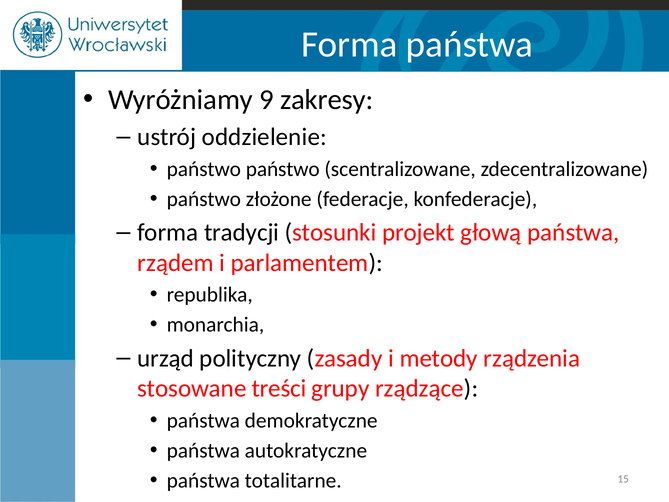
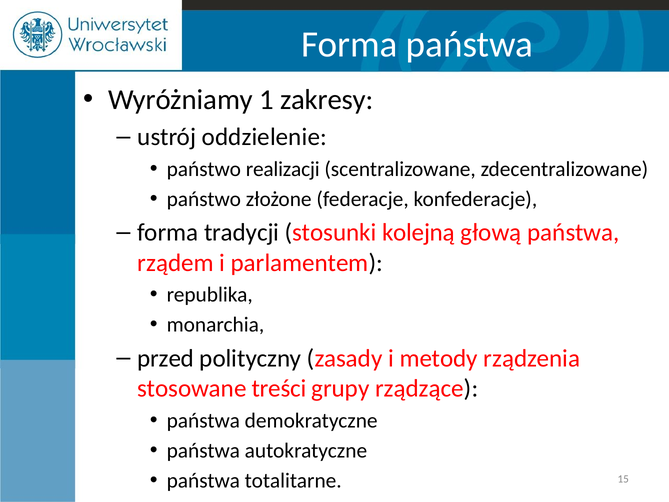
9: 9 -> 1 (266, 100)
państwo państwo: państwo -> realizacji (283, 169)
projekt: projekt -> kolejną (419, 232)
urząd: urząd -> przed (166, 358)
